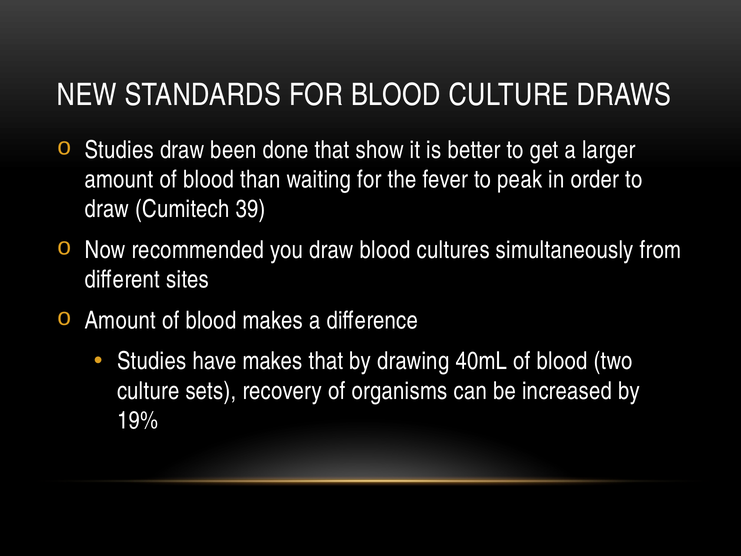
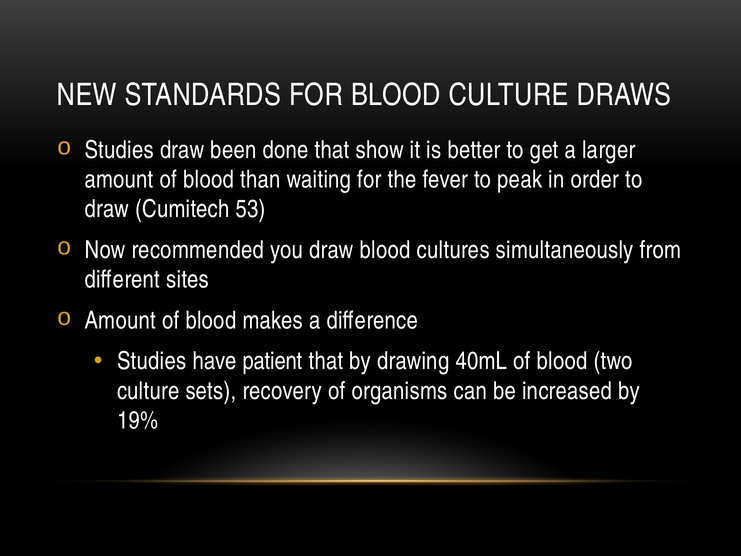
39: 39 -> 53 (251, 209)
have makes: makes -> patient (273, 361)
